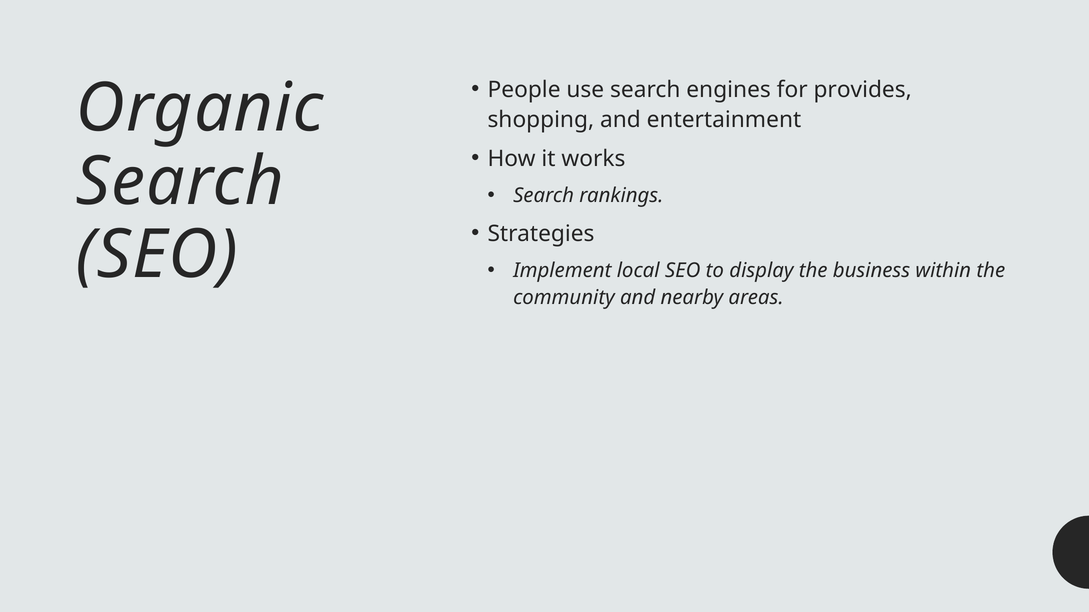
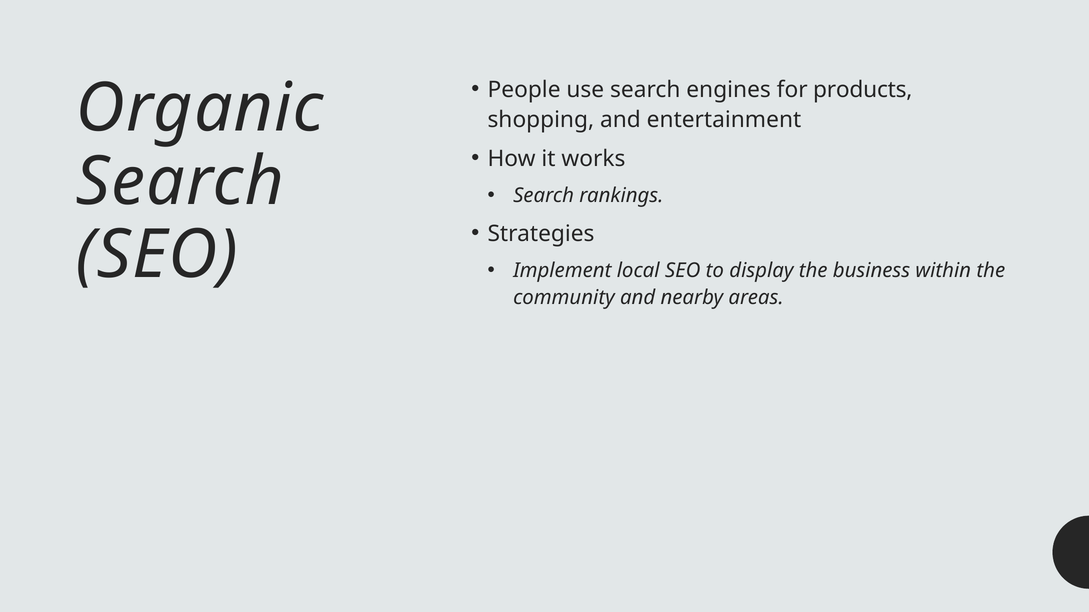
provides: provides -> products (863, 90)
